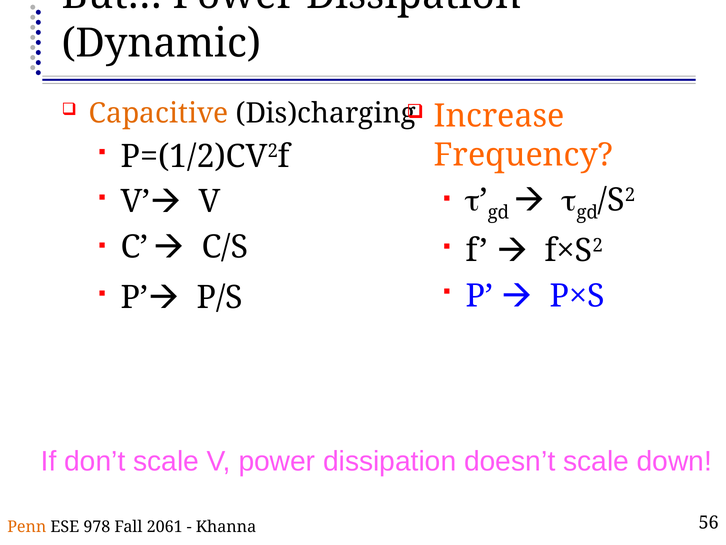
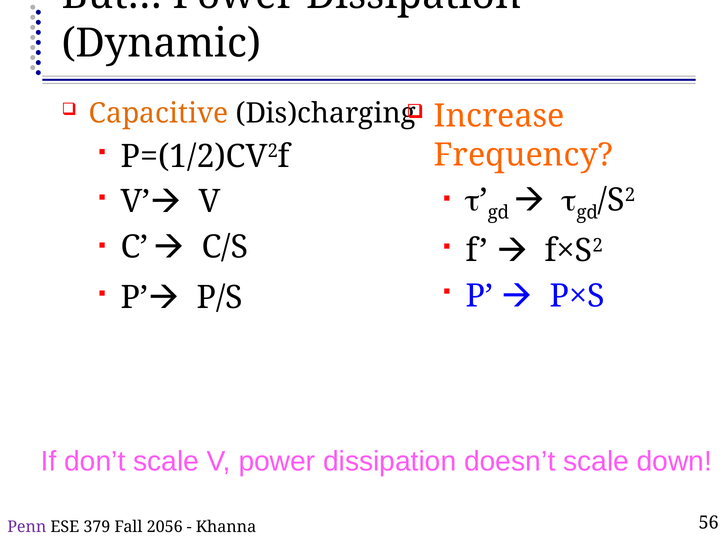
Penn colour: orange -> purple (27, 526)
978: 978 -> 379 (97, 526)
2061: 2061 -> 2056 (165, 526)
